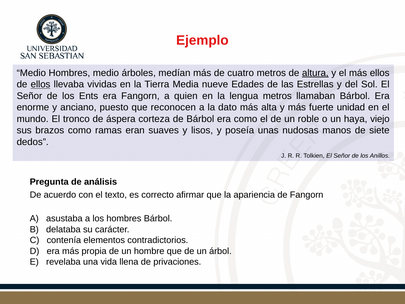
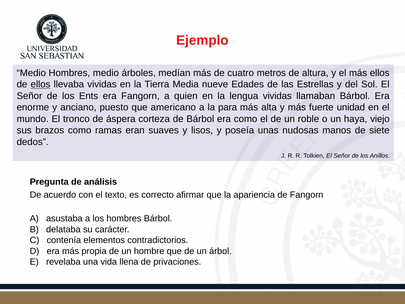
altura underline: present -> none (315, 73)
lengua metros: metros -> vividas (277, 96)
reconocen: reconocen -> americano (173, 107)
dato: dato -> para (228, 107)
